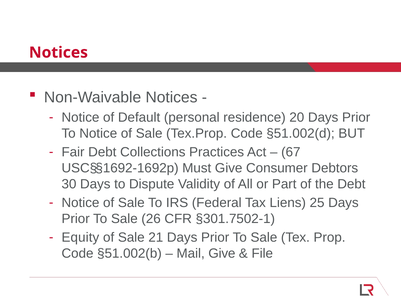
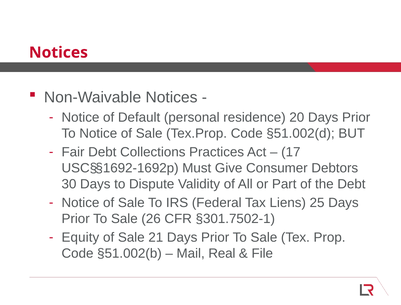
67: 67 -> 17 (291, 152)
Mail Give: Give -> Real (222, 254)
